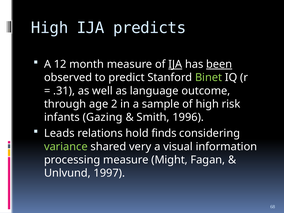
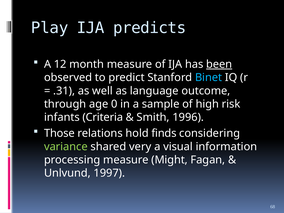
High: High -> Play (50, 28)
IJA underline: present -> none (175, 64)
Binet colour: light green -> light blue (209, 78)
2: 2 -> 0 (114, 104)
Gazing: Gazing -> Criteria (103, 117)
Leads: Leads -> Those (59, 133)
